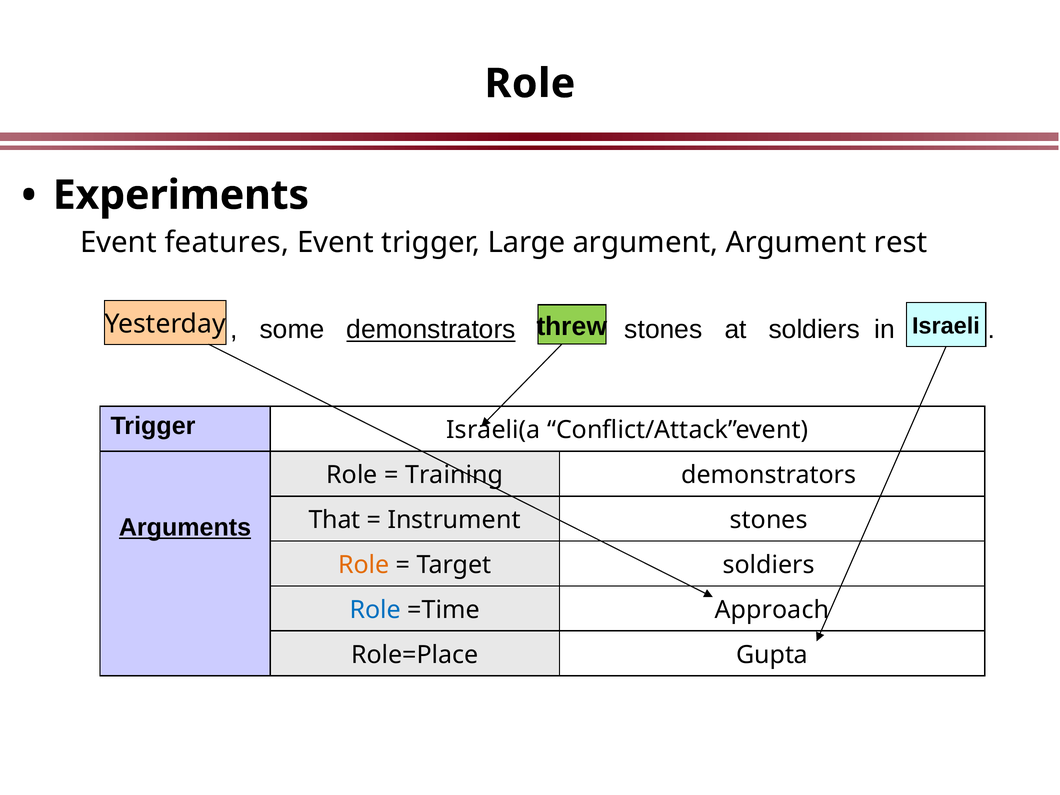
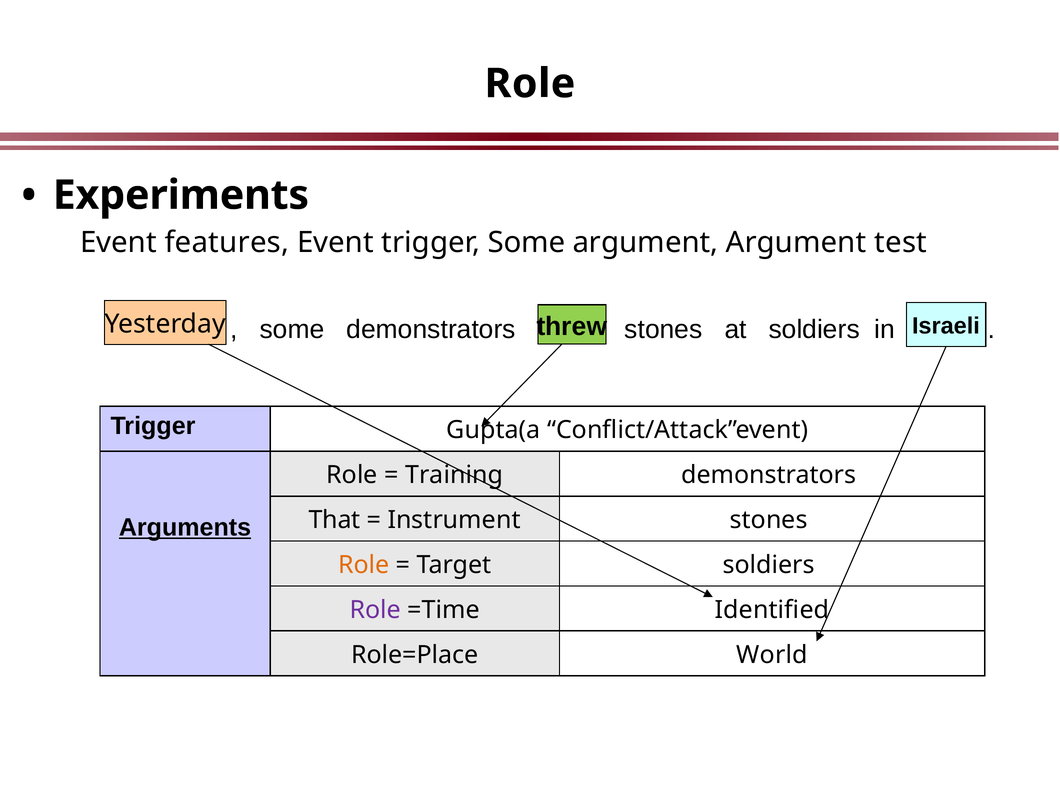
trigger Large: Large -> Some (527, 242)
rest: rest -> test (901, 242)
demonstrators underline: present -> none (431, 330)
Israeli(a: Israeli(a -> Gupta(a (493, 430)
Role colour: blue -> purple (375, 610)
Approach: Approach -> Identified (772, 610)
Gupta: Gupta -> World (772, 655)
